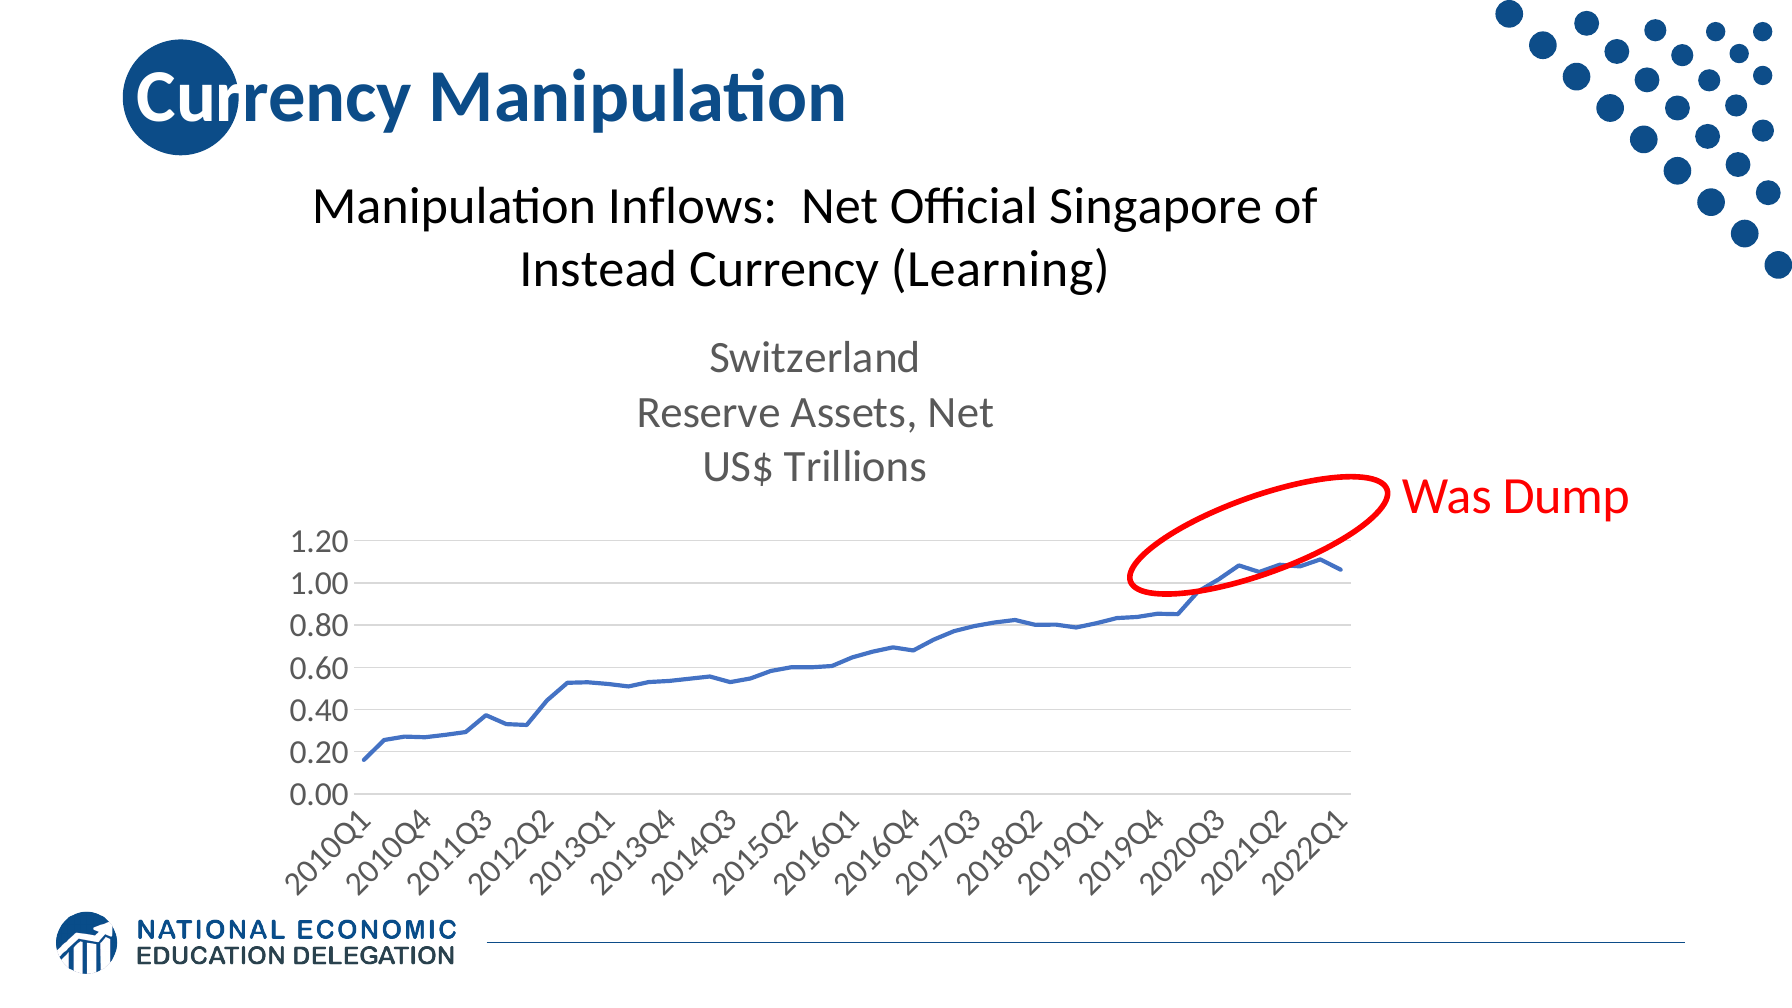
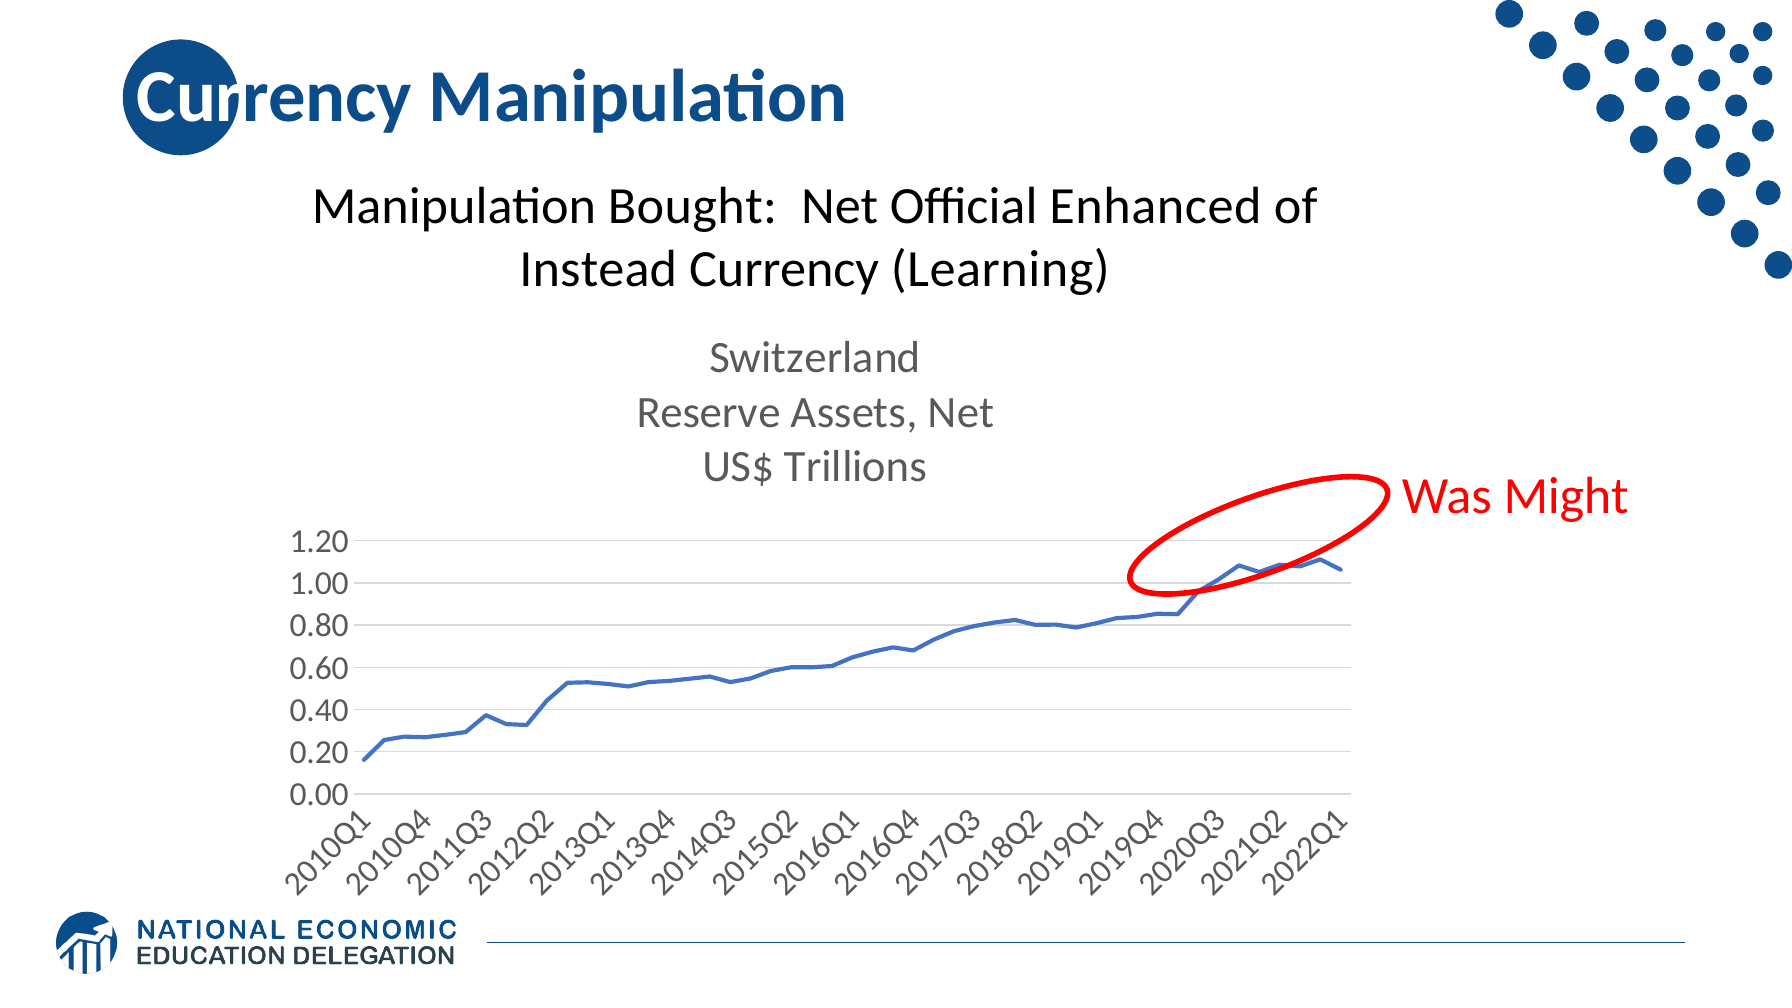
Inflows: Inflows -> Bought (692, 207)
Singapore: Singapore -> Enhanced (1155, 207)
Dump: Dump -> Might (1566, 496)
